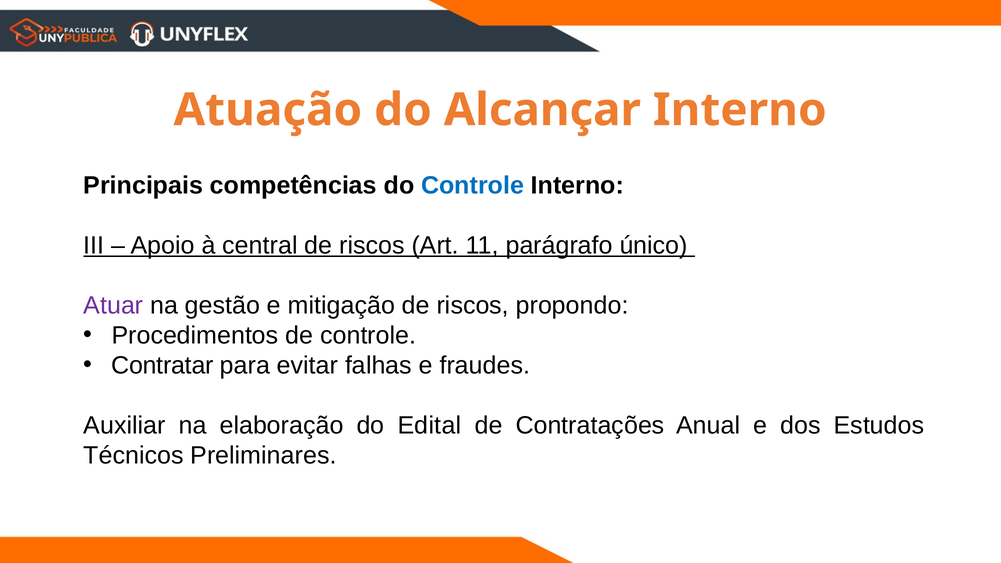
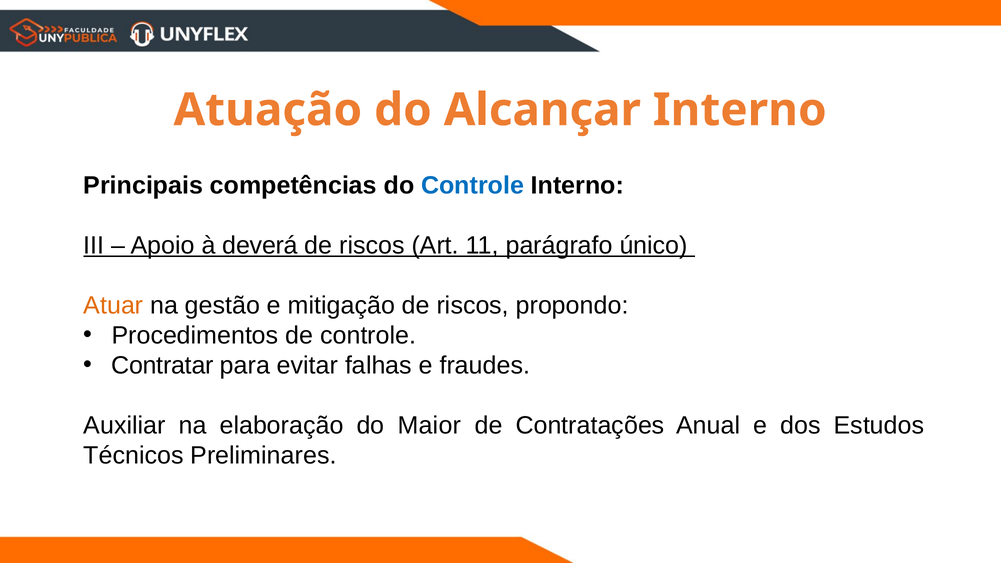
central: central -> deverá (260, 245)
Atuar colour: purple -> orange (113, 305)
Edital: Edital -> Maior (429, 426)
